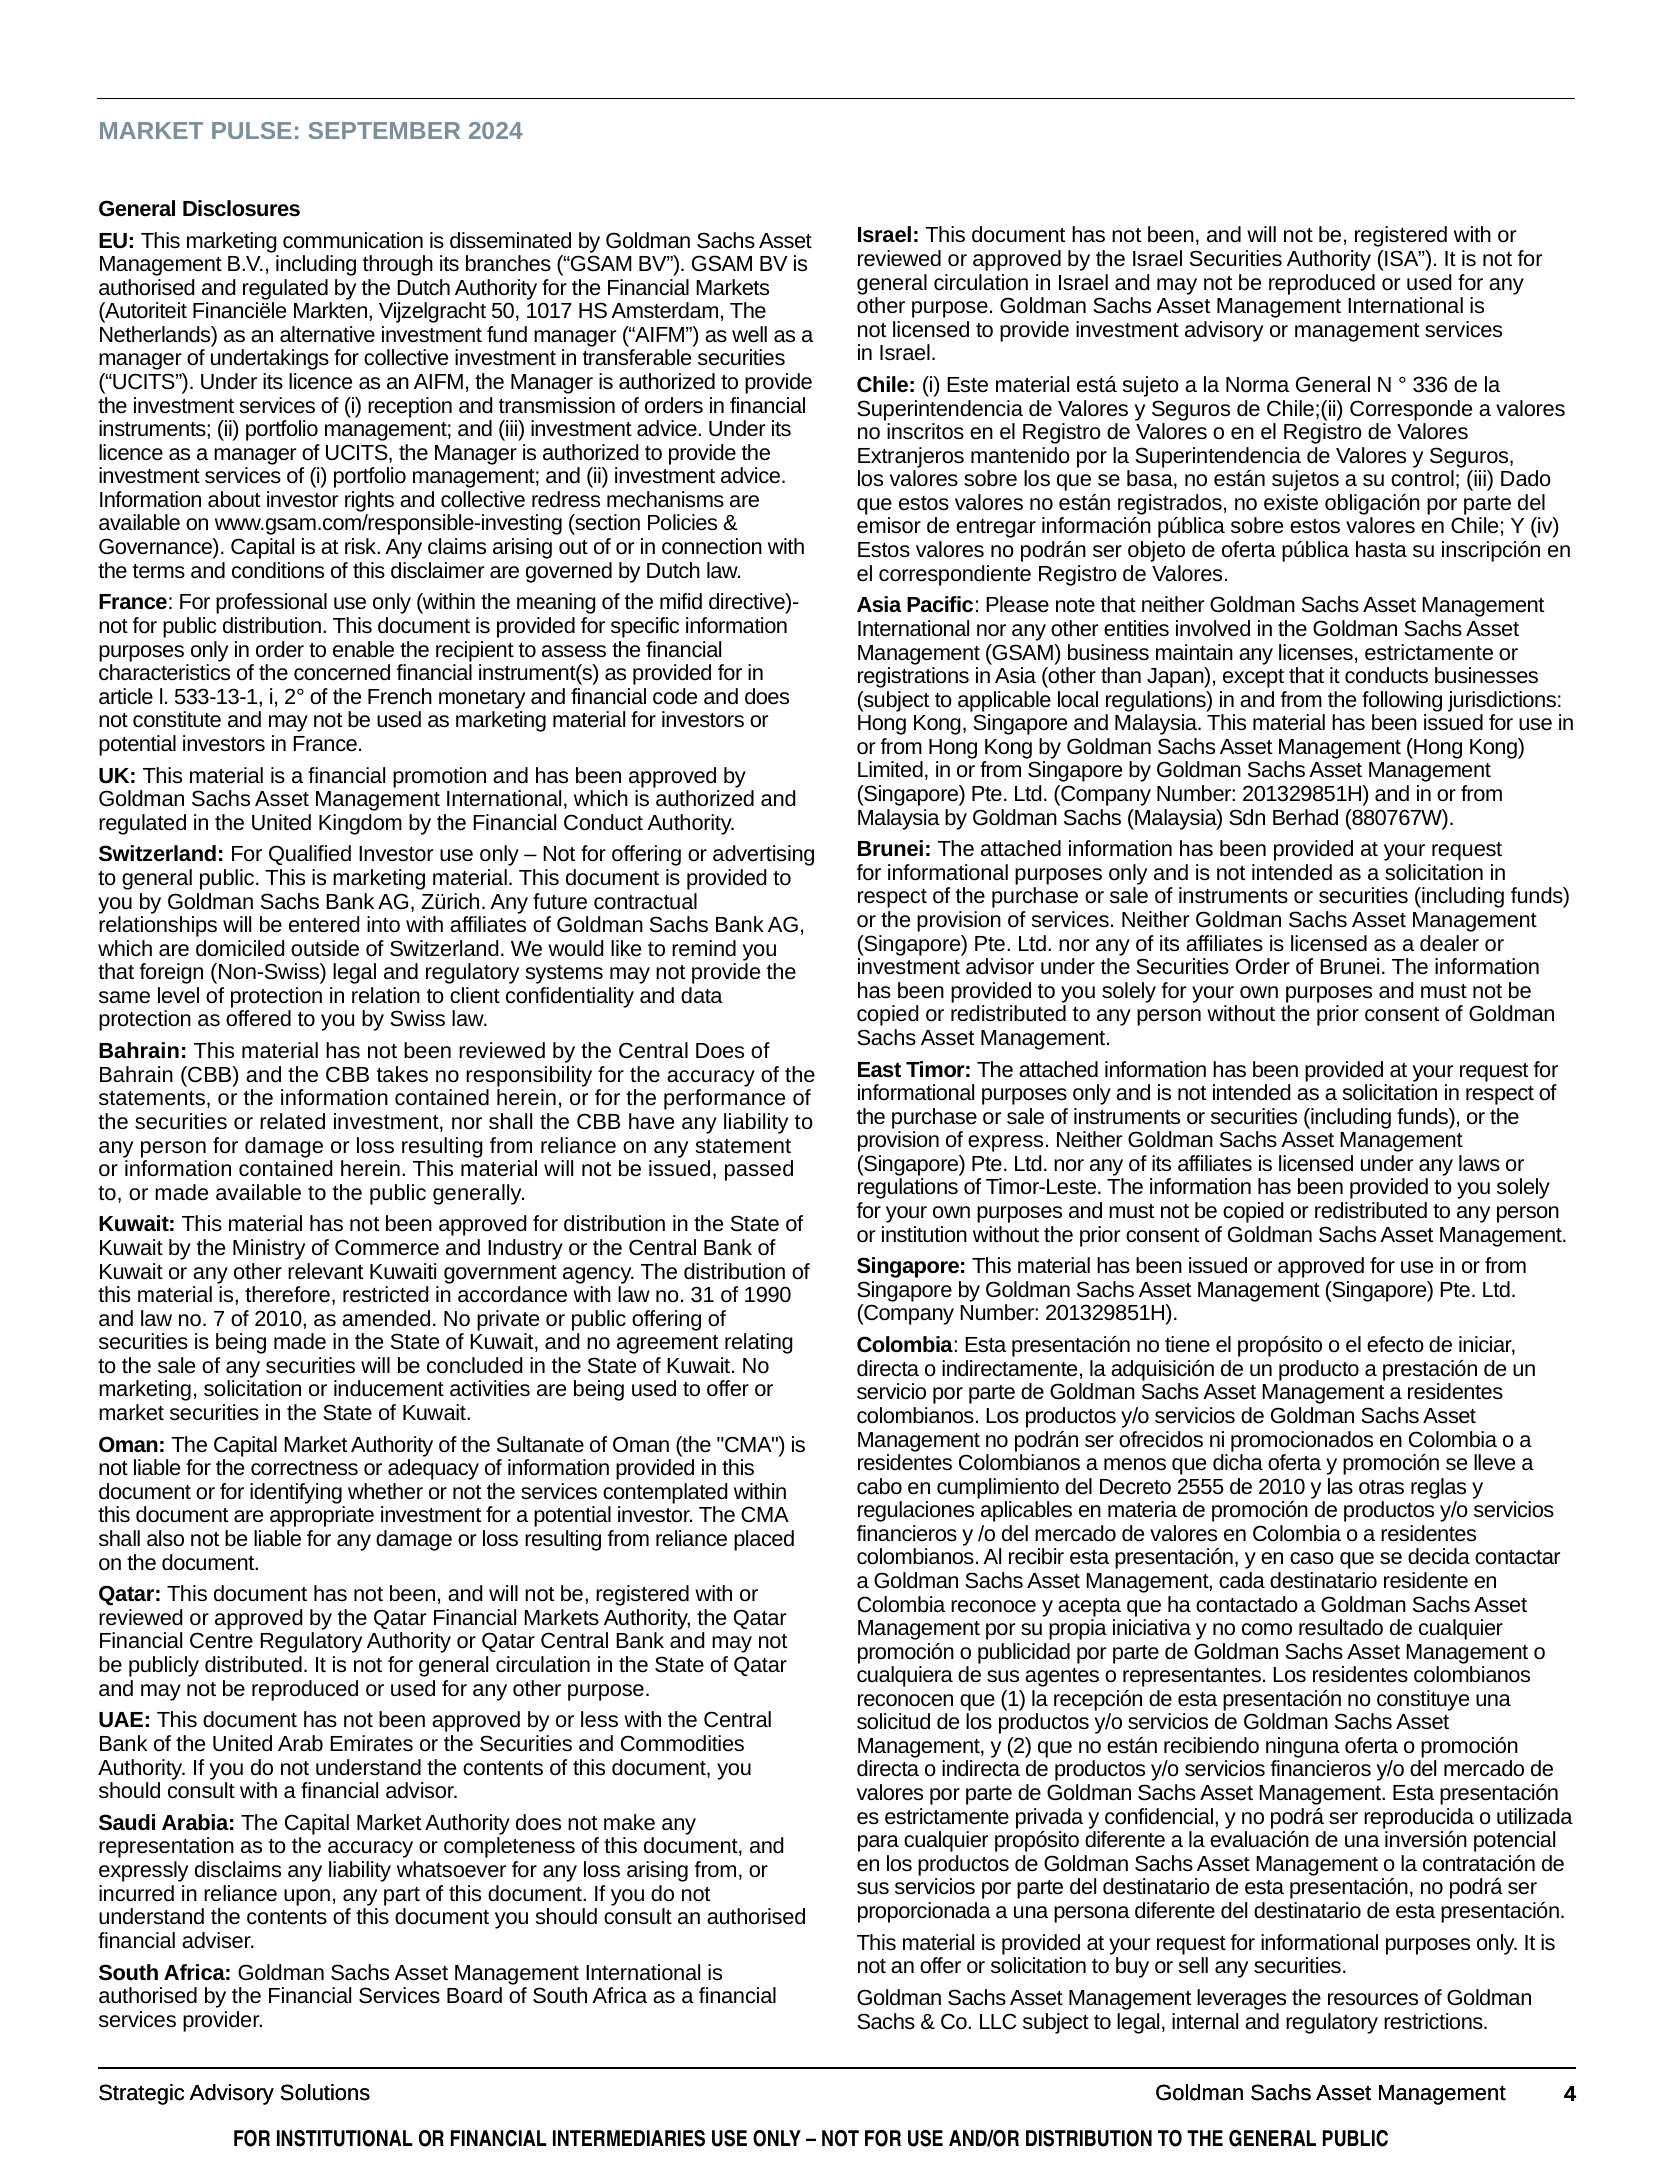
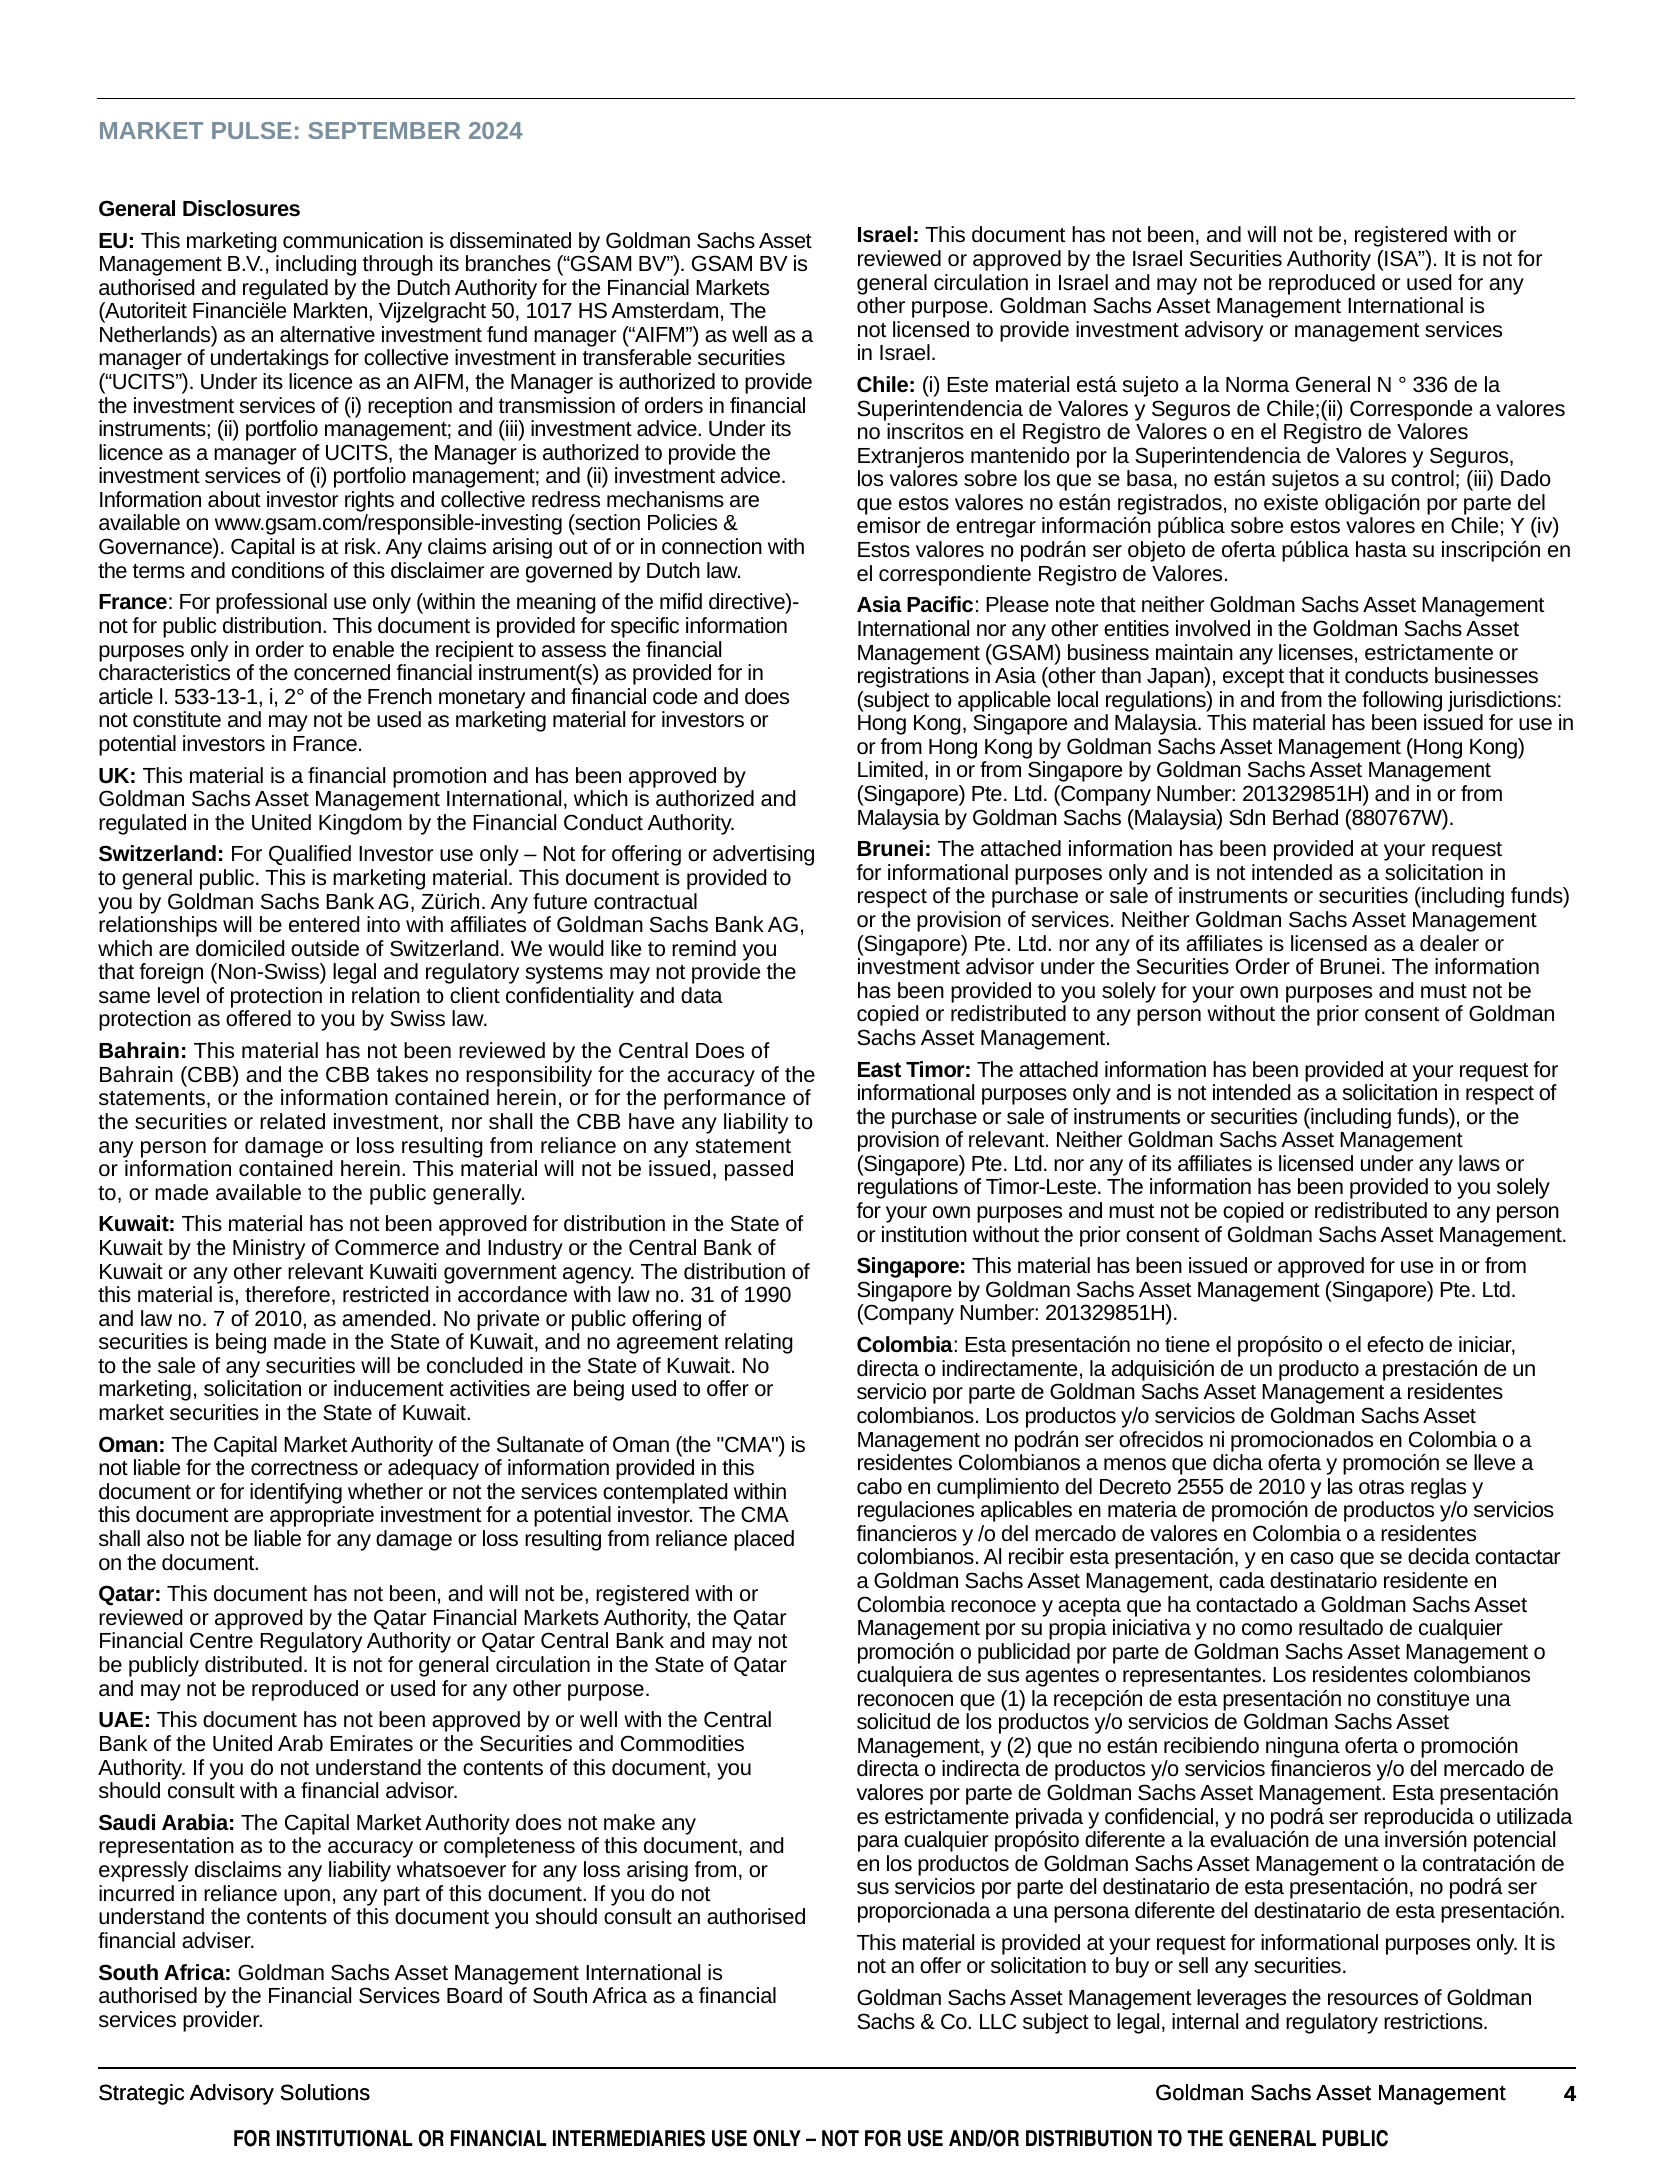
of express: express -> relevant (1009, 1141)
or less: less -> well (599, 1721)
